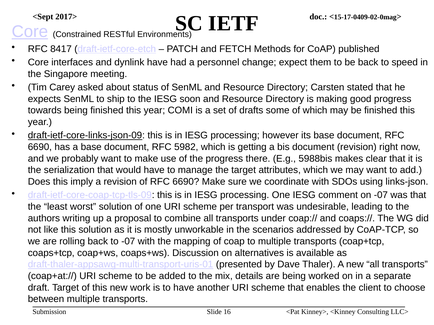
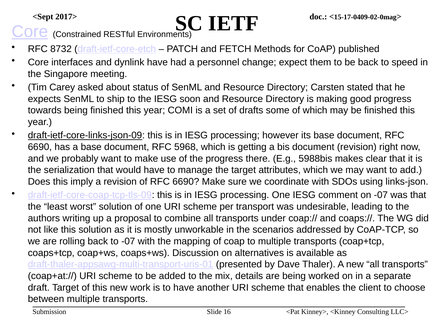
8417: 8417 -> 8732 (61, 49)
5982: 5982 -> 5968 (186, 147)
